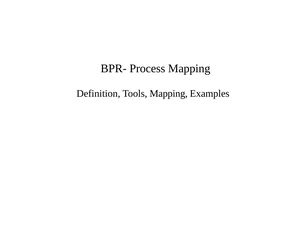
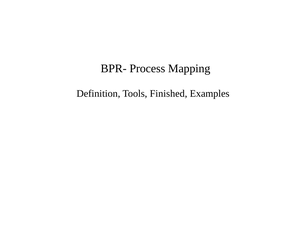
Tools Mapping: Mapping -> Finished (169, 94)
